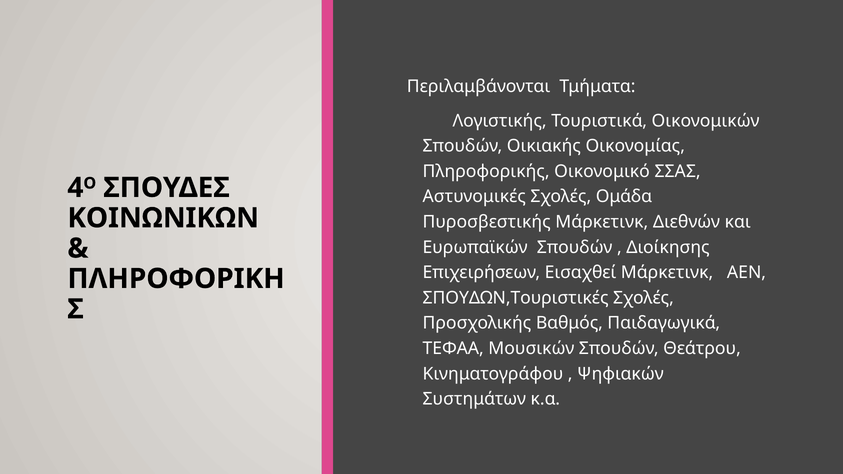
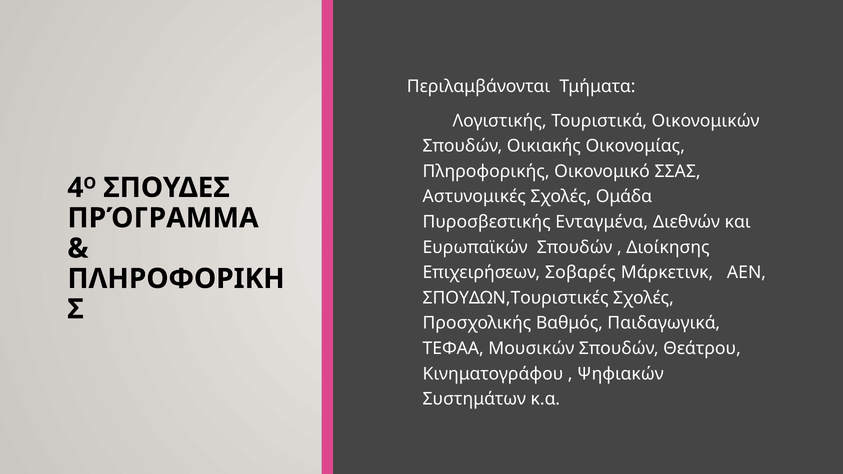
ΚΟΙΝΩΝΙΚΩΝ: ΚΟΙΝΩΝΙΚΩΝ -> ΠΡΌΓΡΑΜΜΑ (163, 218)
Πυροσβεστικής Μάρκετινκ: Μάρκετινκ -> Ενταγμένα (602, 222)
Εισαχθεί: Εισαχθεί -> Σοβαρές (580, 273)
